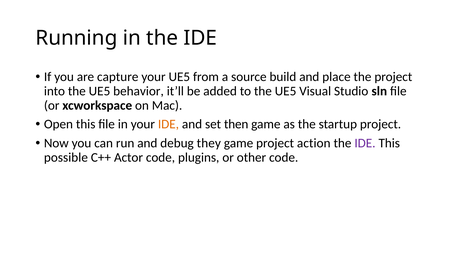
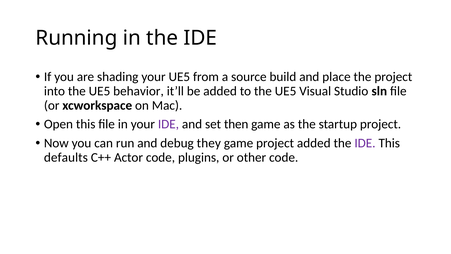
capture: capture -> shading (118, 77)
IDE colour: orange -> purple (168, 124)
project action: action -> added (314, 143)
possible: possible -> defaults (66, 157)
